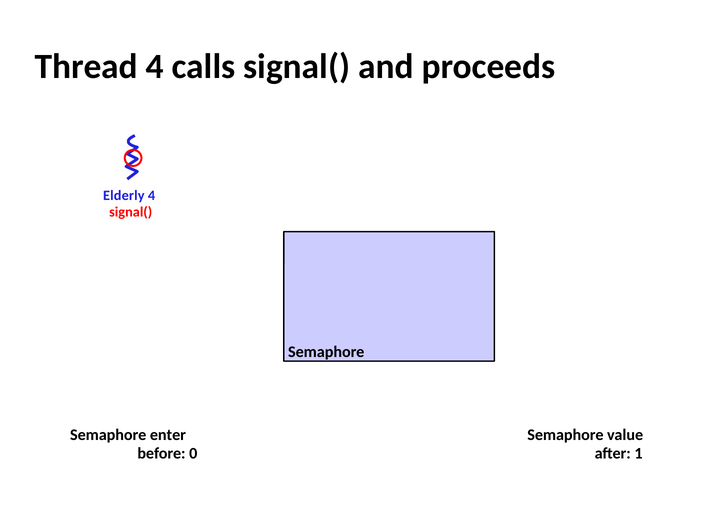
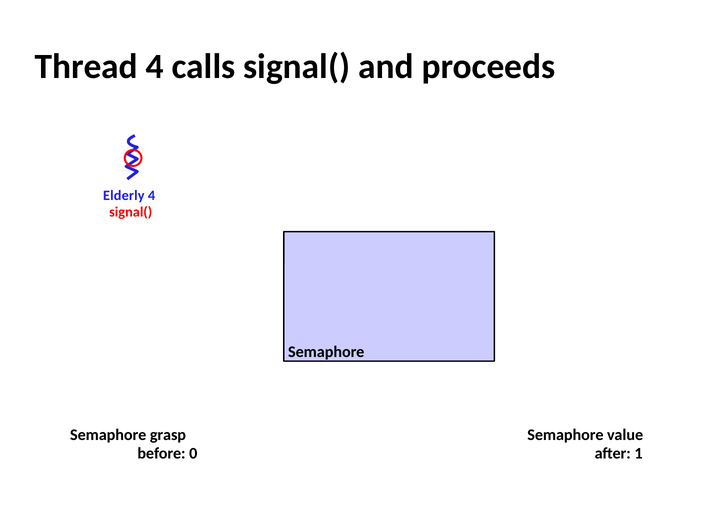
enter: enter -> grasp (168, 435)
